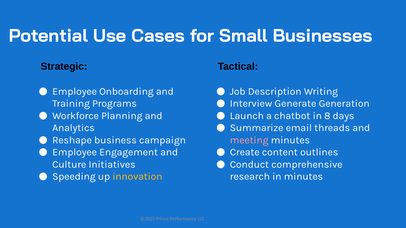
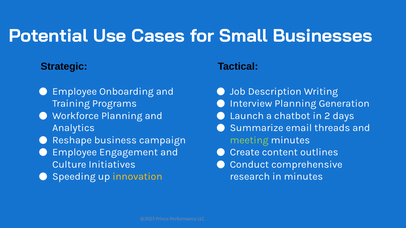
Interview Generate: Generate -> Planning (295, 104)
8: 8 -> 2 (327, 116)
meeting colour: pink -> light green (249, 140)
